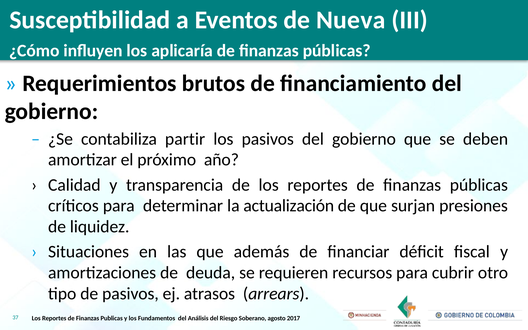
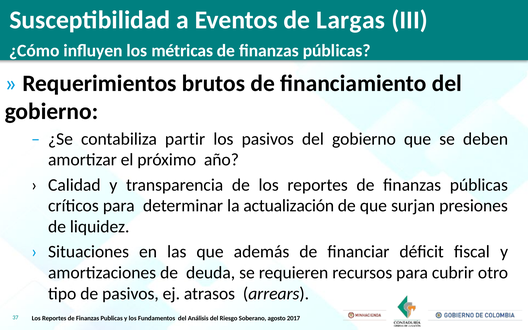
Nueva: Nueva -> Largas (351, 20)
aplicaría: aplicaría -> métricas (182, 51)
